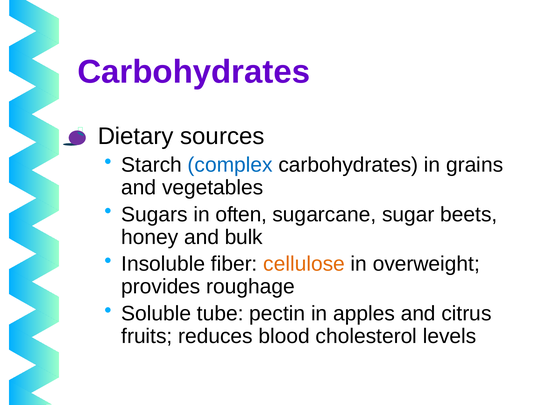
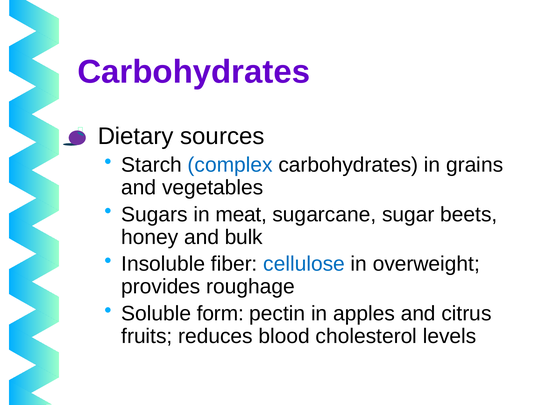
often: often -> meat (241, 214)
cellulose colour: orange -> blue (304, 264)
tube: tube -> form (220, 314)
